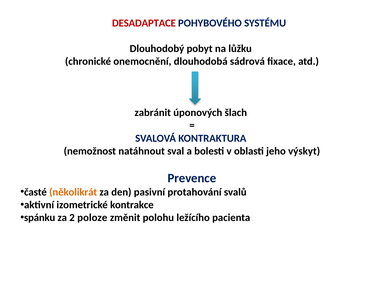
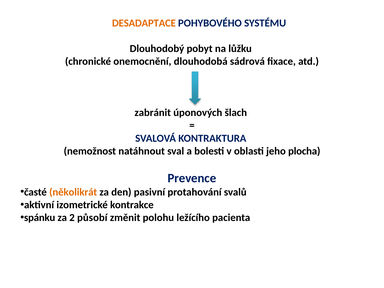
DESADAPTACE colour: red -> orange (144, 23)
výskyt: výskyt -> plocha (304, 151)
poloze: poloze -> působí (92, 218)
